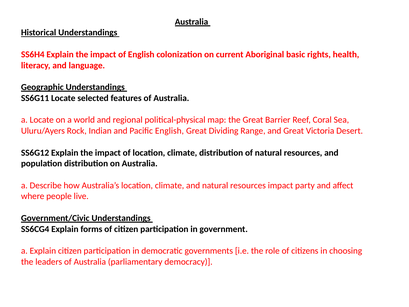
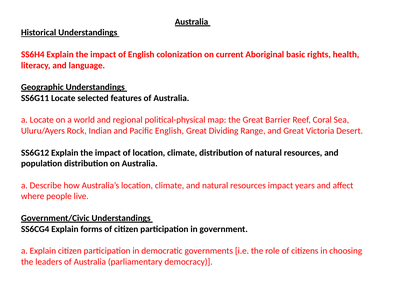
party: party -> years (305, 185)
